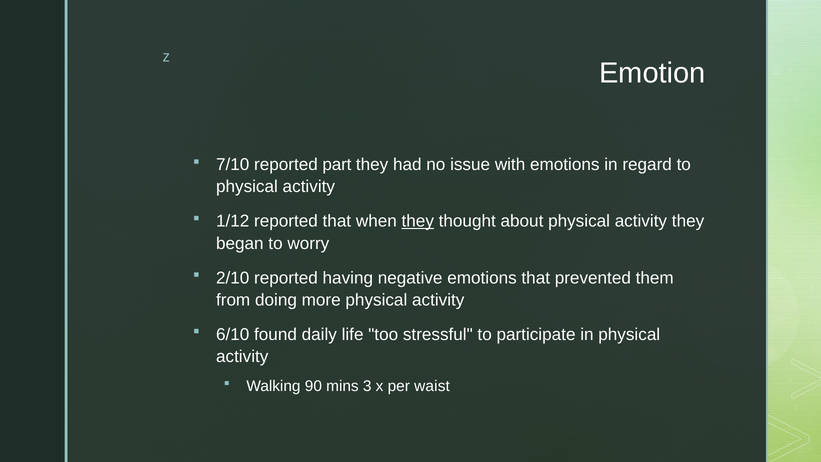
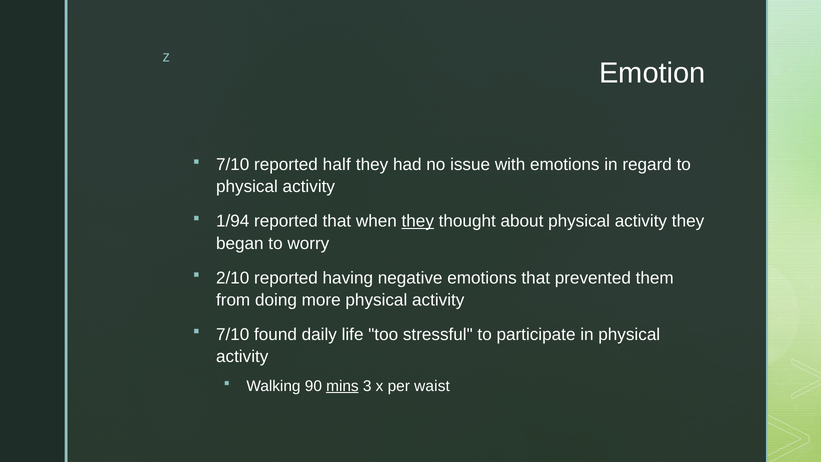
part: part -> half (337, 165)
1/12: 1/12 -> 1/94 (233, 221)
6/10: 6/10 -> 7/10 (233, 334)
mins underline: none -> present (342, 386)
